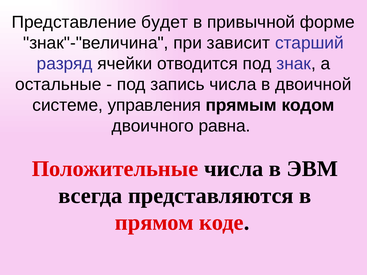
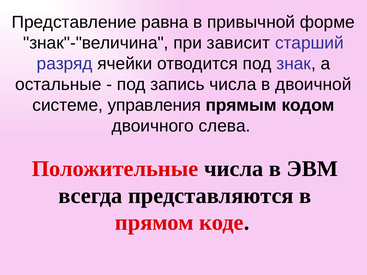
будет: будет -> равна (165, 22)
равна: равна -> слева (225, 126)
